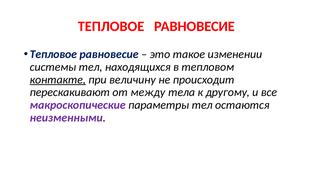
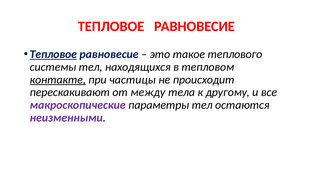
Тепловое underline: none -> present (53, 54)
изменении: изменении -> теплового (235, 54)
величину: величину -> частицы (132, 80)
